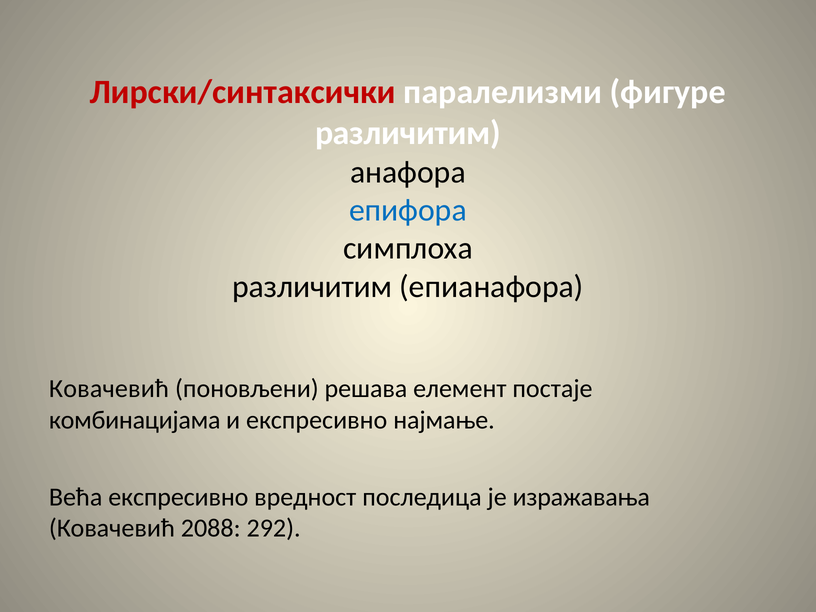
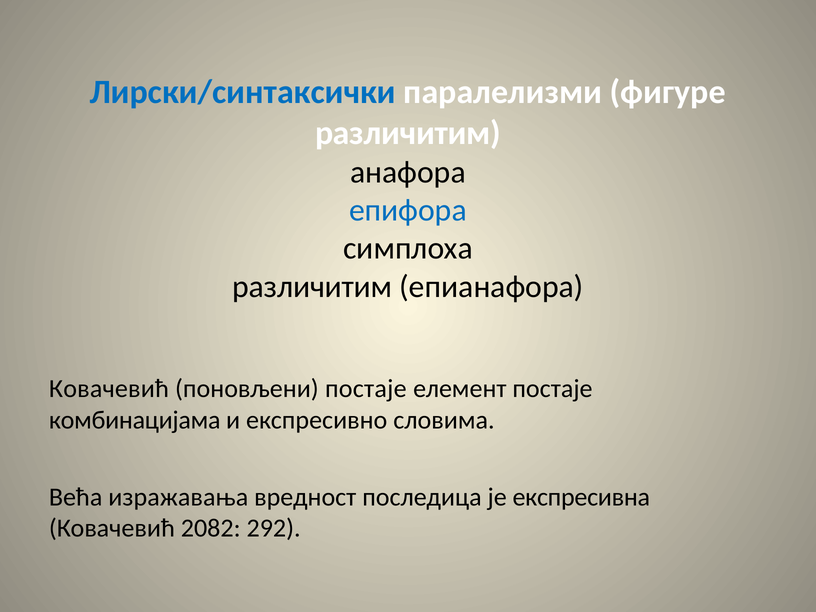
Лирски/синтаксички colour: red -> blue (243, 92)
поновљени решава: решава -> постаје (366, 389)
најмање: најмање -> словима (444, 420)
Већа експресивно: експресивно -> изражавања (178, 497)
изражавања: изражавања -> експресивна (581, 497)
2088: 2088 -> 2082 (211, 528)
